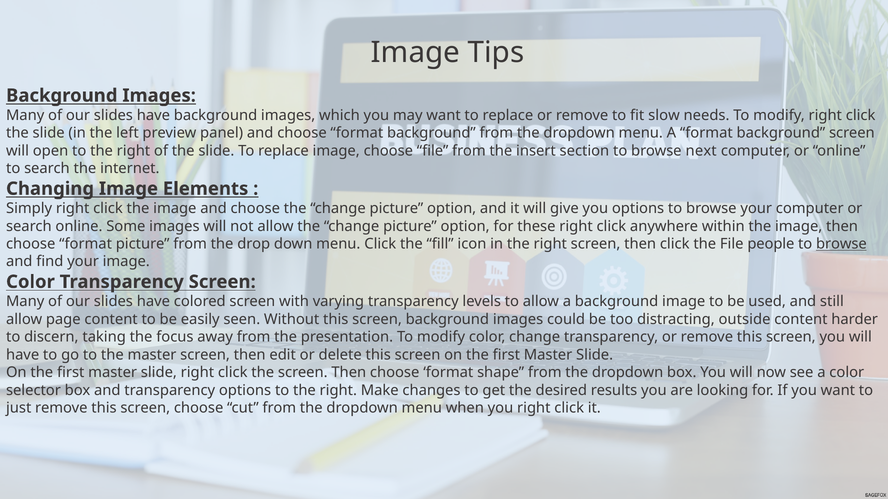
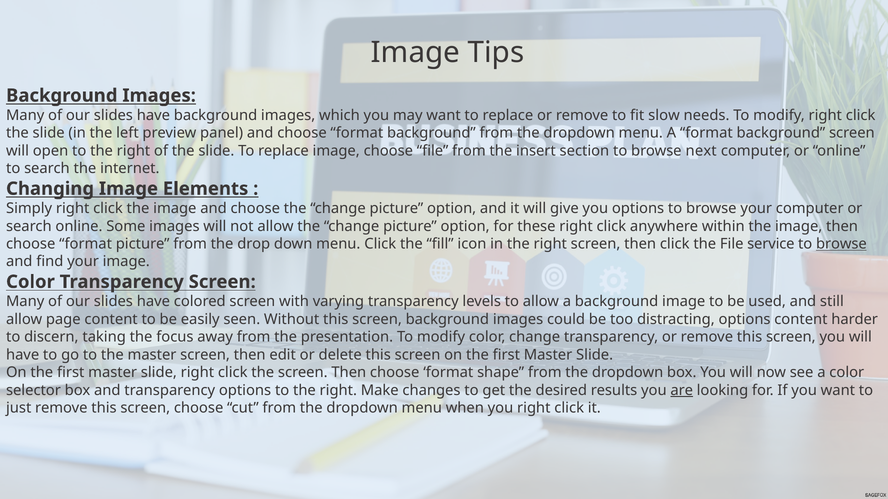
people: people -> service (771, 244)
distracting outside: outside -> options (745, 320)
are underline: none -> present (682, 391)
